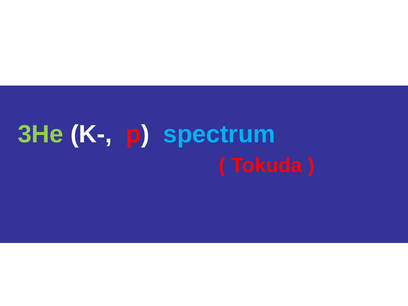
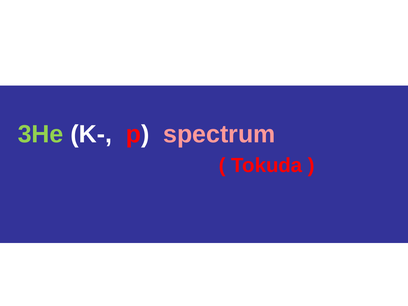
spectrum colour: light blue -> pink (219, 134)
